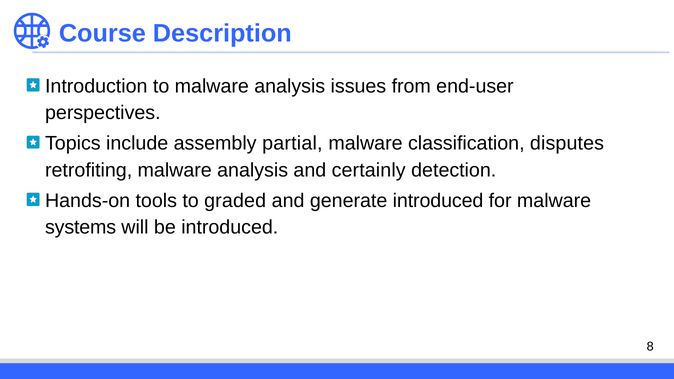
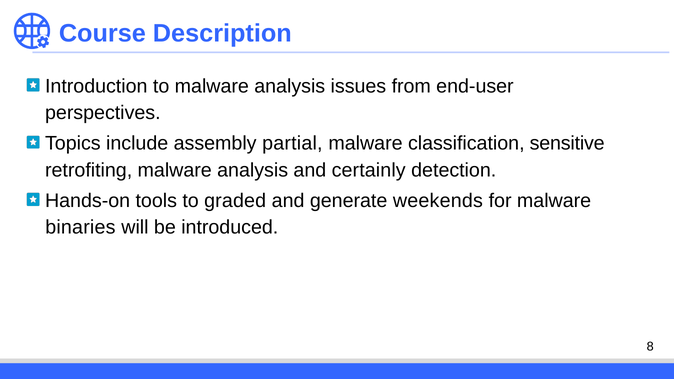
disputes: disputes -> sensitive (567, 143)
generate introduced: introduced -> weekends (438, 201)
systems: systems -> binaries (80, 227)
